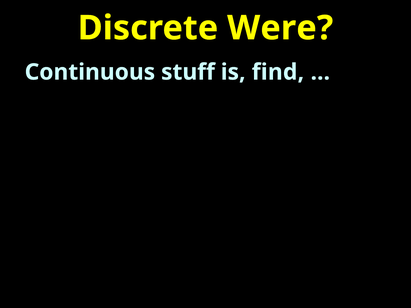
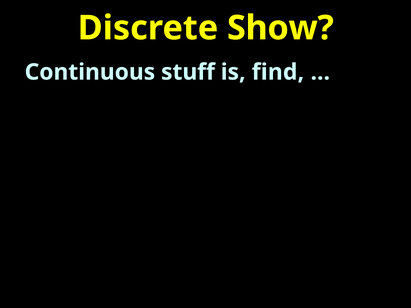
Were: Were -> Show (280, 28)
